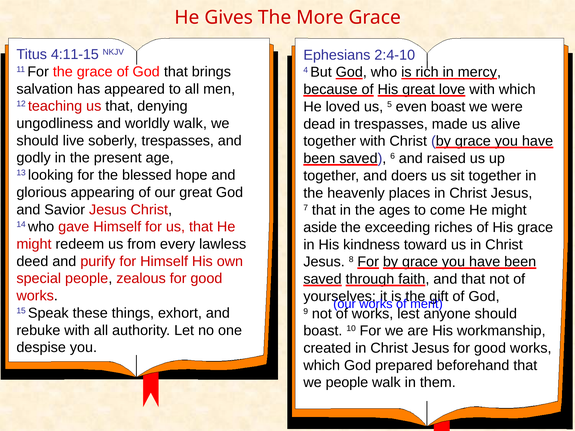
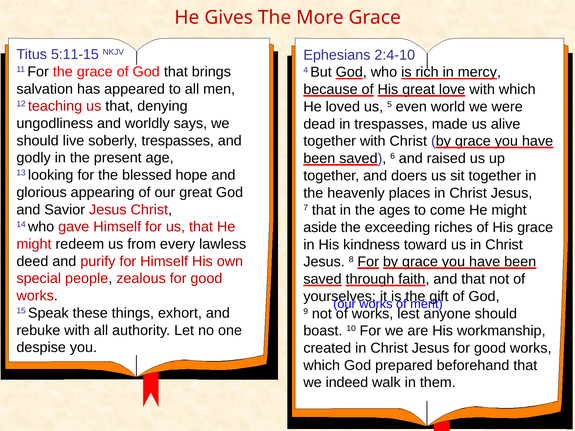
4:11-15: 4:11-15 -> 5:11-15 (75, 54)
even boast: boast -> world (448, 107)
worldly walk: walk -> says (190, 123)
we people: people -> indeed (347, 383)
